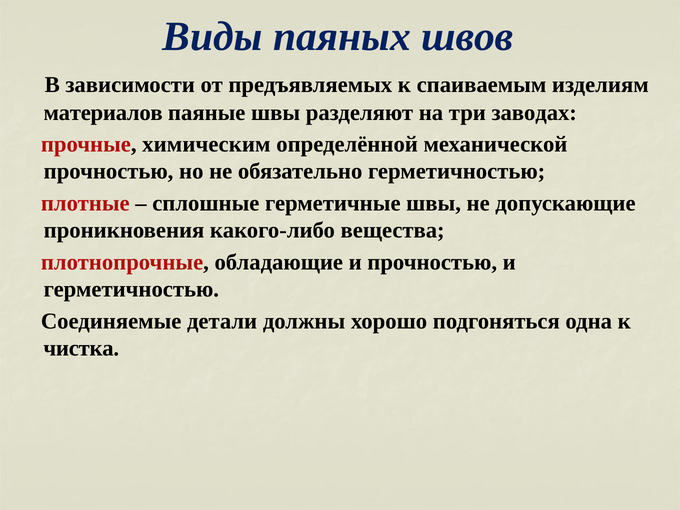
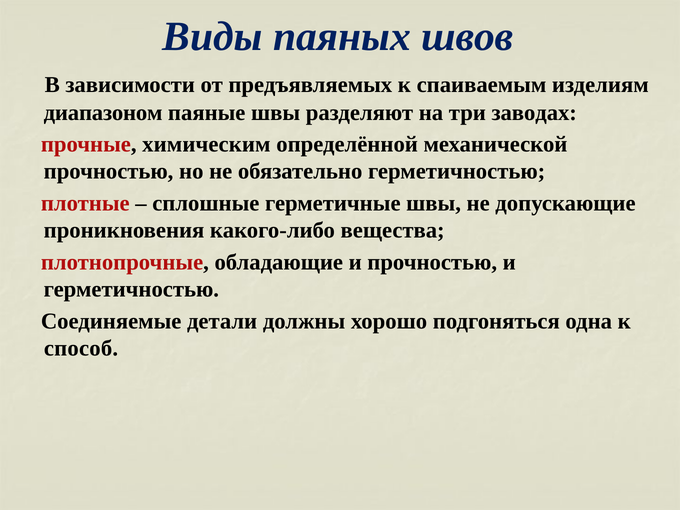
материалов: материалов -> диапазоном (103, 113)
чистка: чистка -> способ (81, 348)
